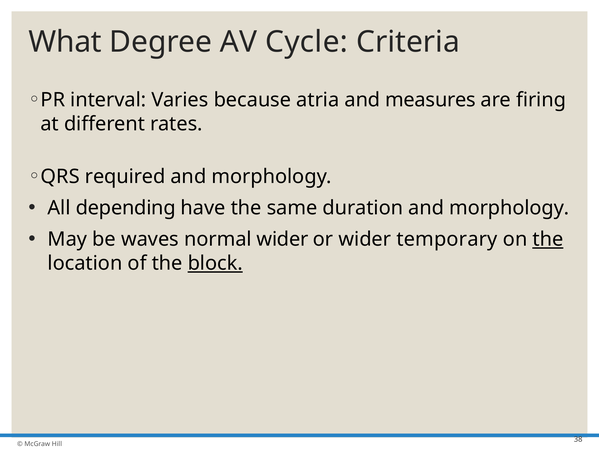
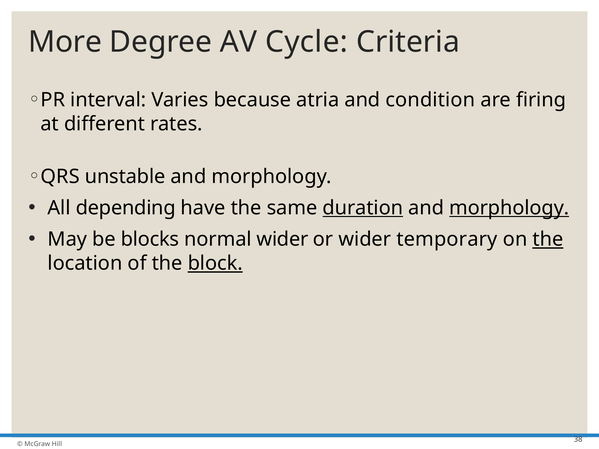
What: What -> More (65, 42)
measures: measures -> condition (430, 100)
required: required -> unstable (125, 177)
duration underline: none -> present (363, 208)
morphology underline: none -> present (509, 208)
waves: waves -> blocks (150, 240)
